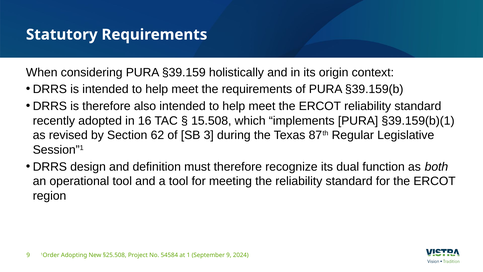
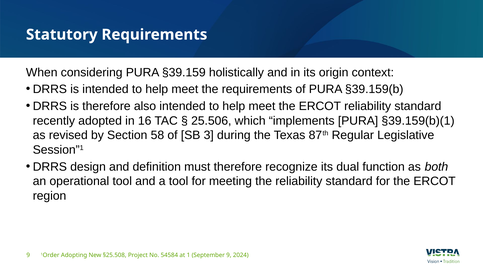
15.508: 15.508 -> 25.506 (211, 121)
62: 62 -> 58 (157, 135)
